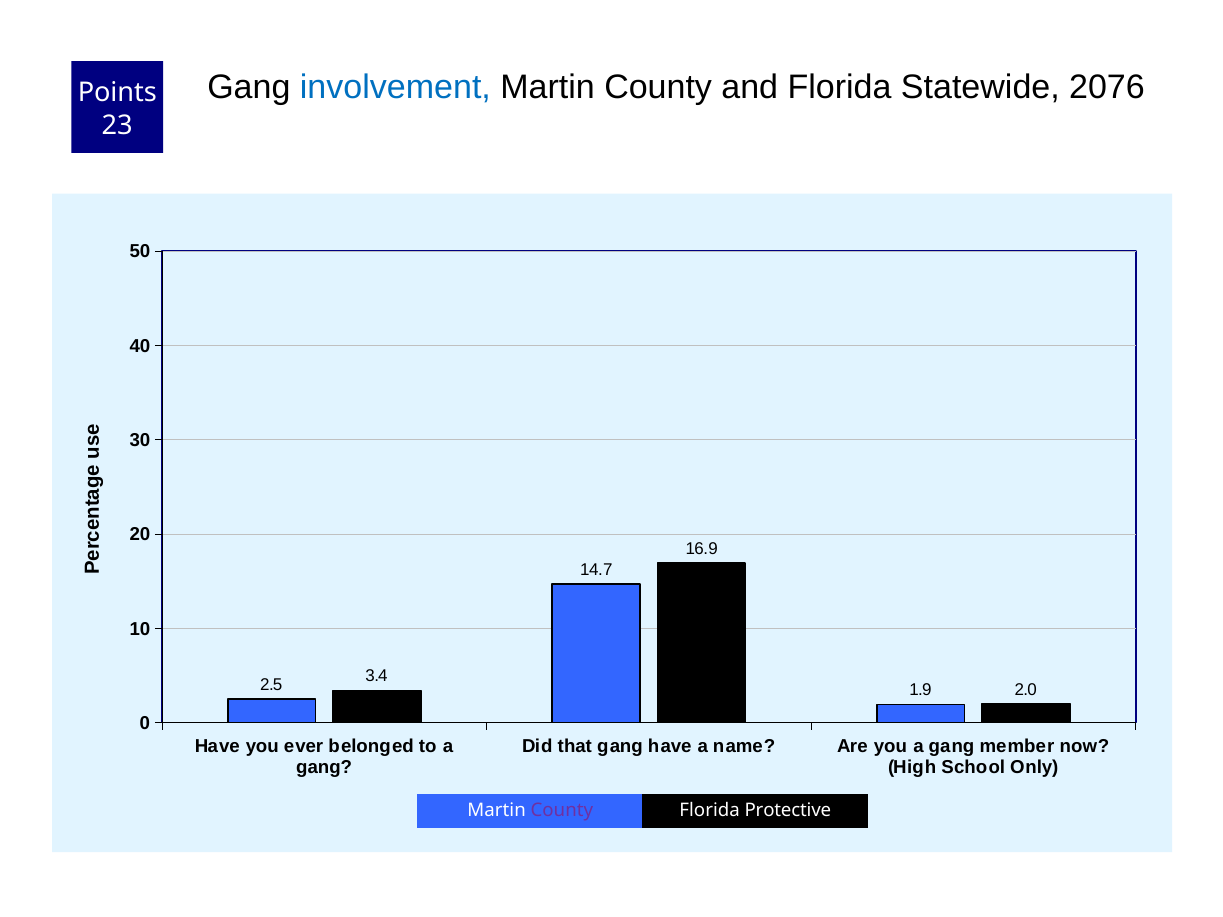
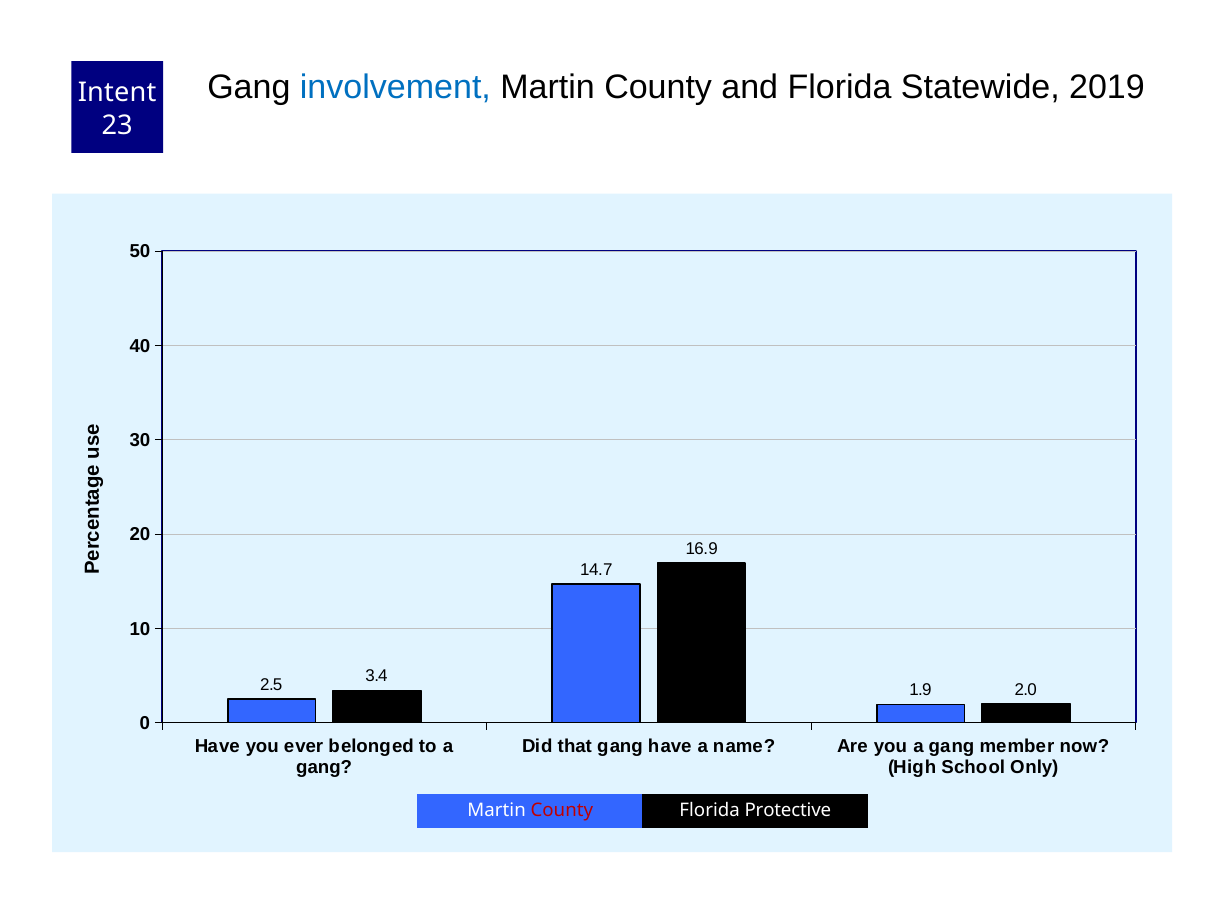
2076: 2076 -> 2019 (1107, 87)
Points: Points -> Intent (117, 93)
County colour: purple -> red (562, 811)
